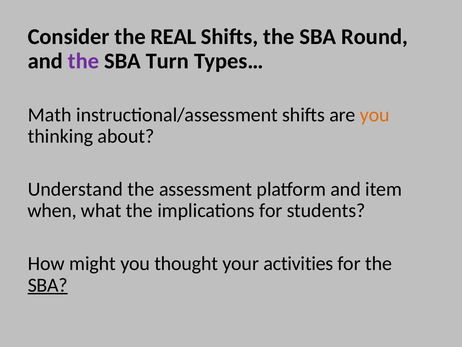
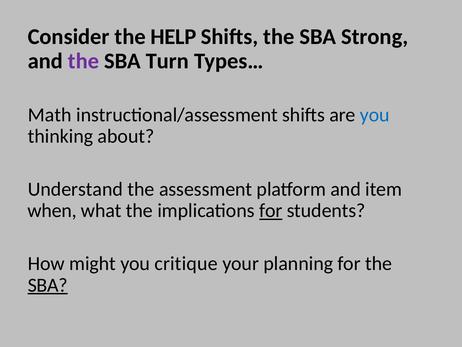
REAL: REAL -> HELP (173, 37)
Round: Round -> Strong (375, 37)
you colour: orange -> blue (375, 115)
for underline: none -> present (271, 210)
thought: thought -> critique (186, 263)
activities: activities -> planning (298, 263)
